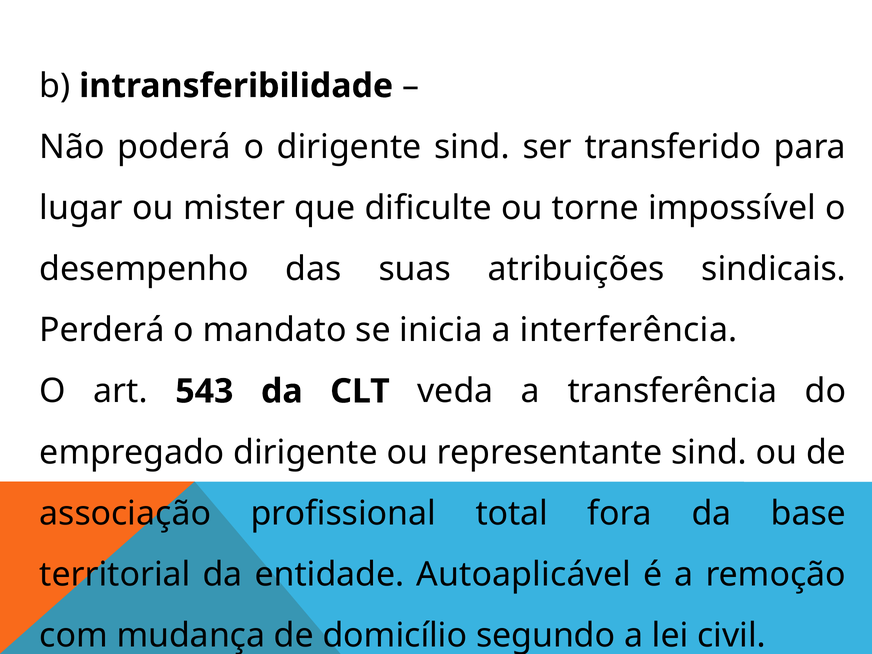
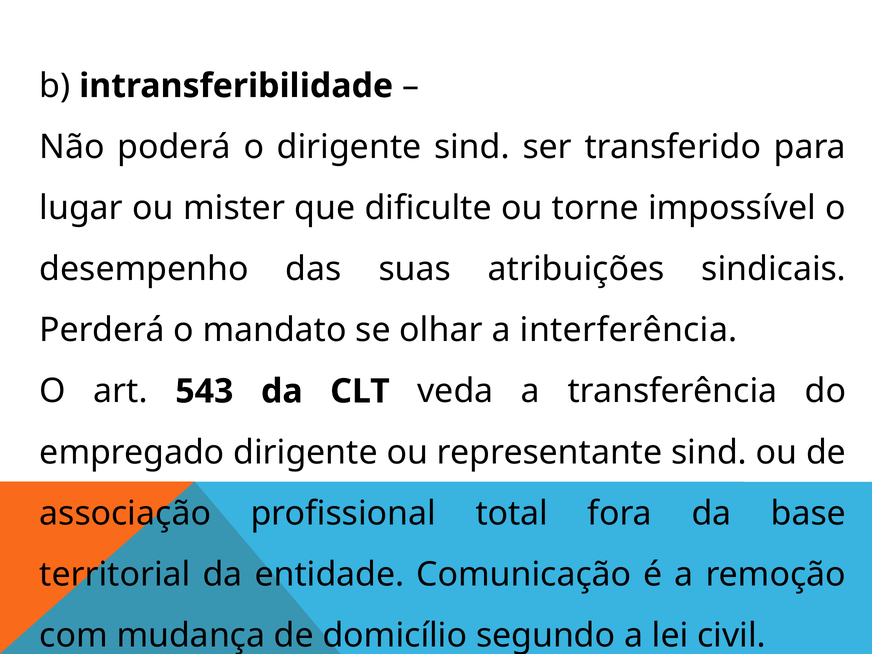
inicia: inicia -> olhar (441, 330)
Autoaplicável: Autoaplicável -> Comunicação (524, 575)
